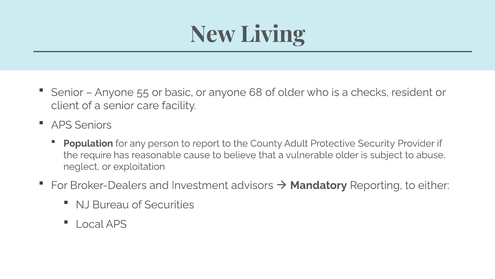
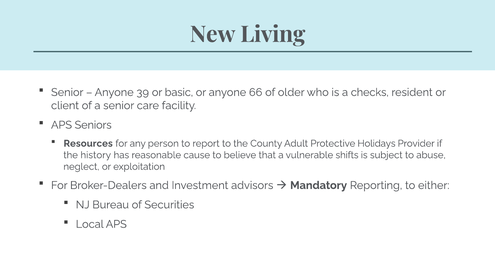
55: 55 -> 39 (143, 92)
68: 68 -> 66 (256, 92)
Population: Population -> Resources (88, 143)
Security: Security -> Holidays (377, 143)
require: require -> history (96, 155)
vulnerable older: older -> shifts (347, 155)
